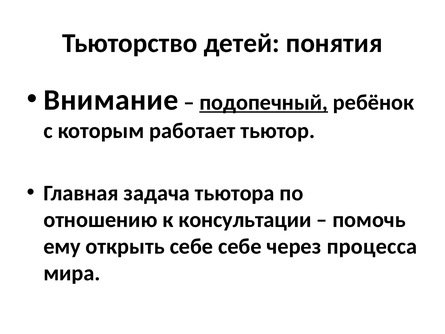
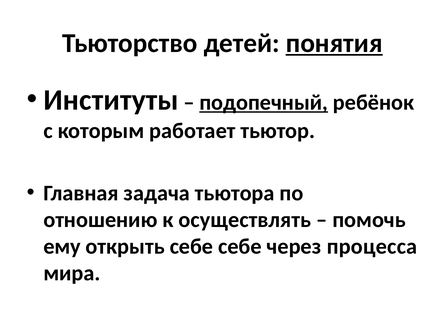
понятия underline: none -> present (334, 43)
Внимание: Внимание -> Институты (111, 100)
консультации: консультации -> осуществлять (245, 220)
